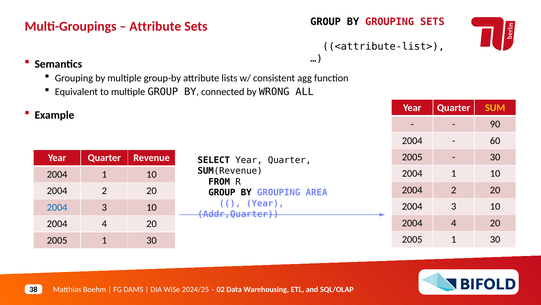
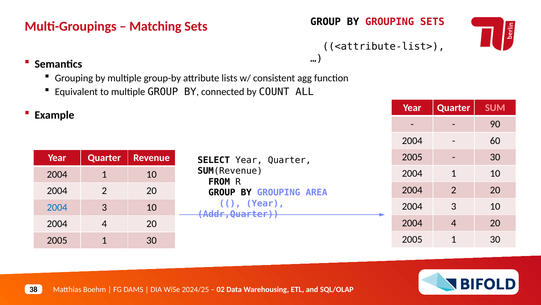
Attribute: Attribute -> Matching (155, 26)
WRONG: WRONG -> COUNT (274, 92)
SUM colour: yellow -> pink (495, 107)
